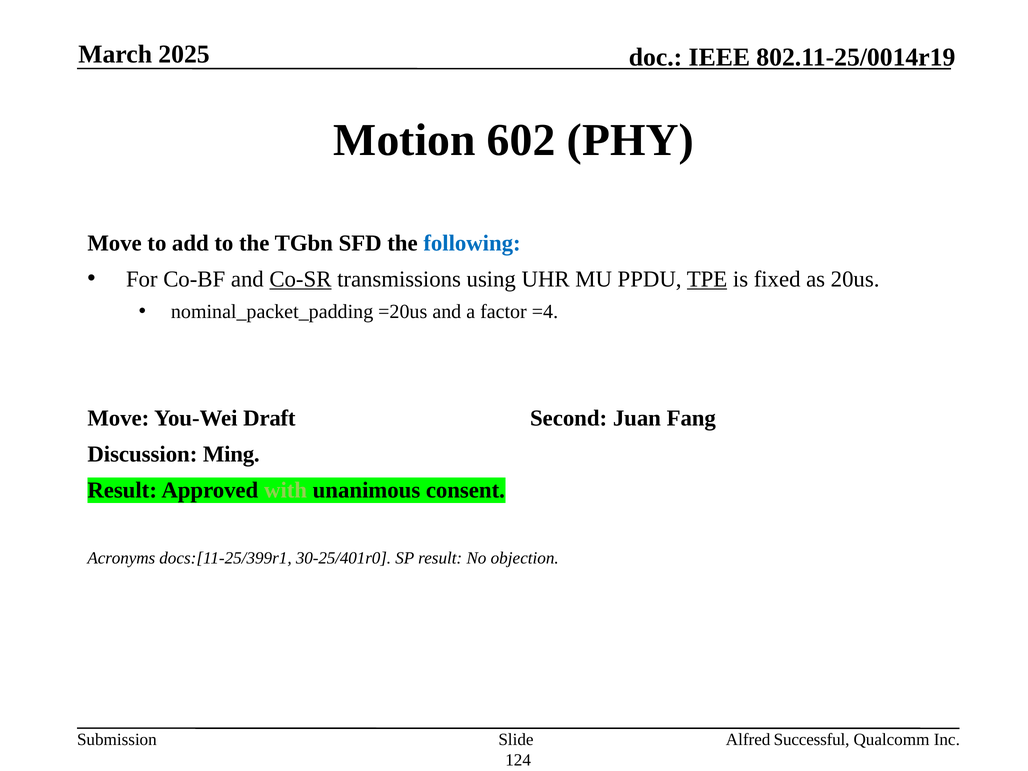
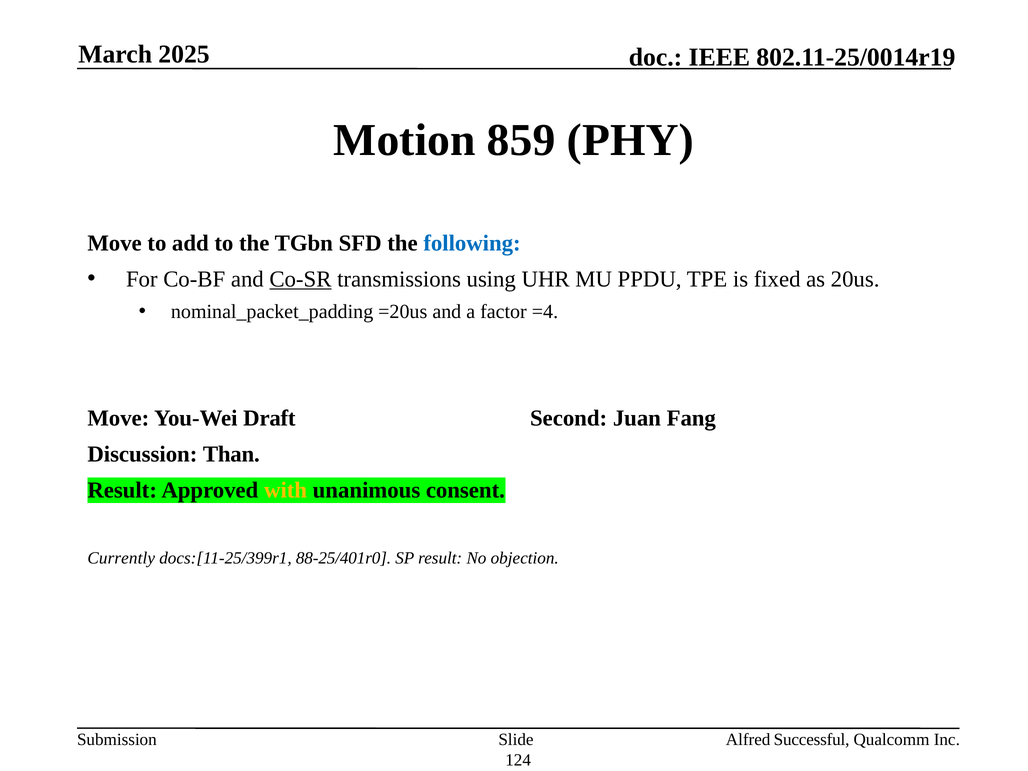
602: 602 -> 859 (521, 140)
TPE underline: present -> none (707, 279)
Ming: Ming -> Than (231, 454)
with colour: light green -> yellow (286, 490)
Acronyms: Acronyms -> Currently (121, 558)
30-25/401r0: 30-25/401r0 -> 88-25/401r0 (343, 558)
